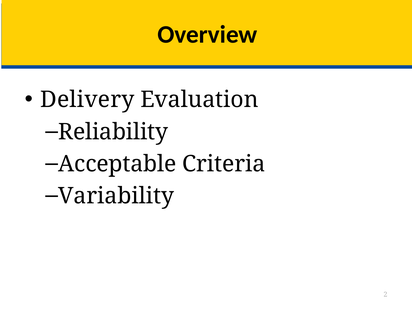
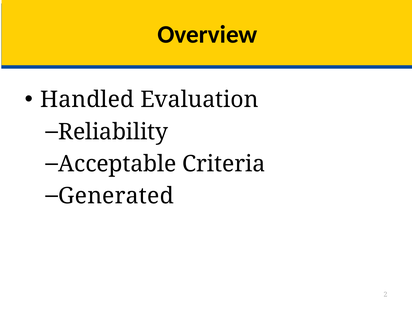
Delivery: Delivery -> Handled (87, 100)
Variability: Variability -> Generated (116, 196)
